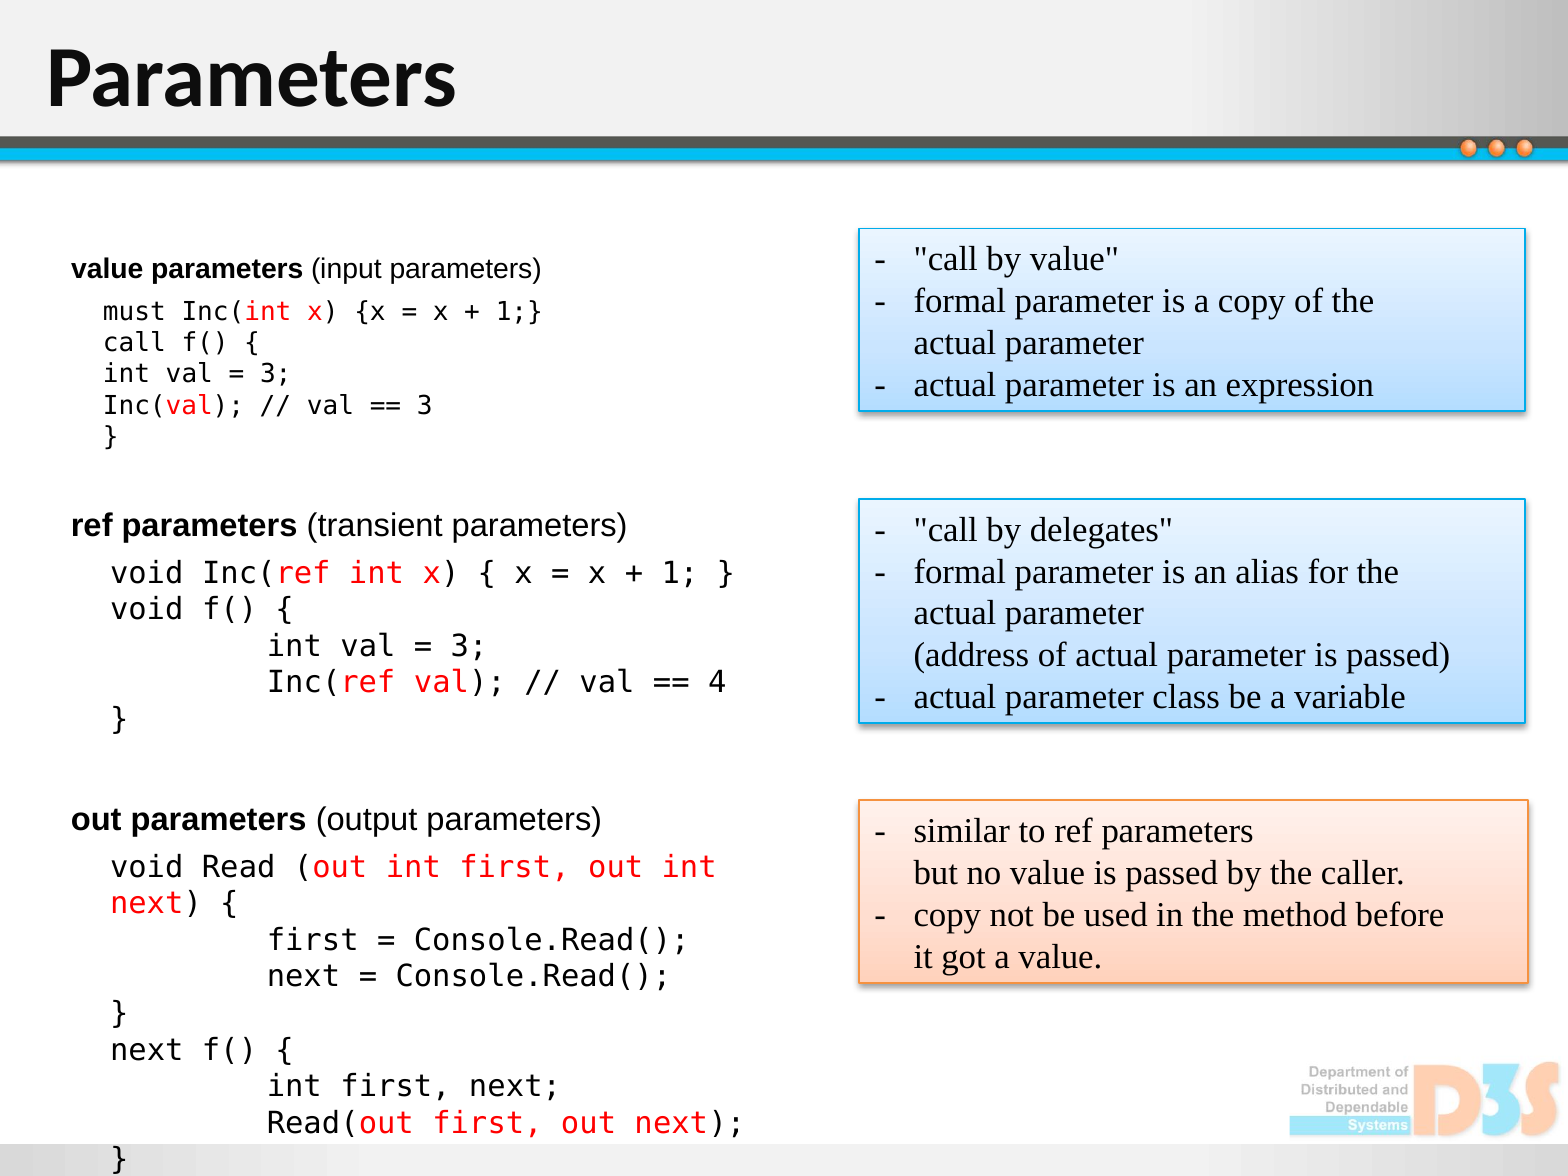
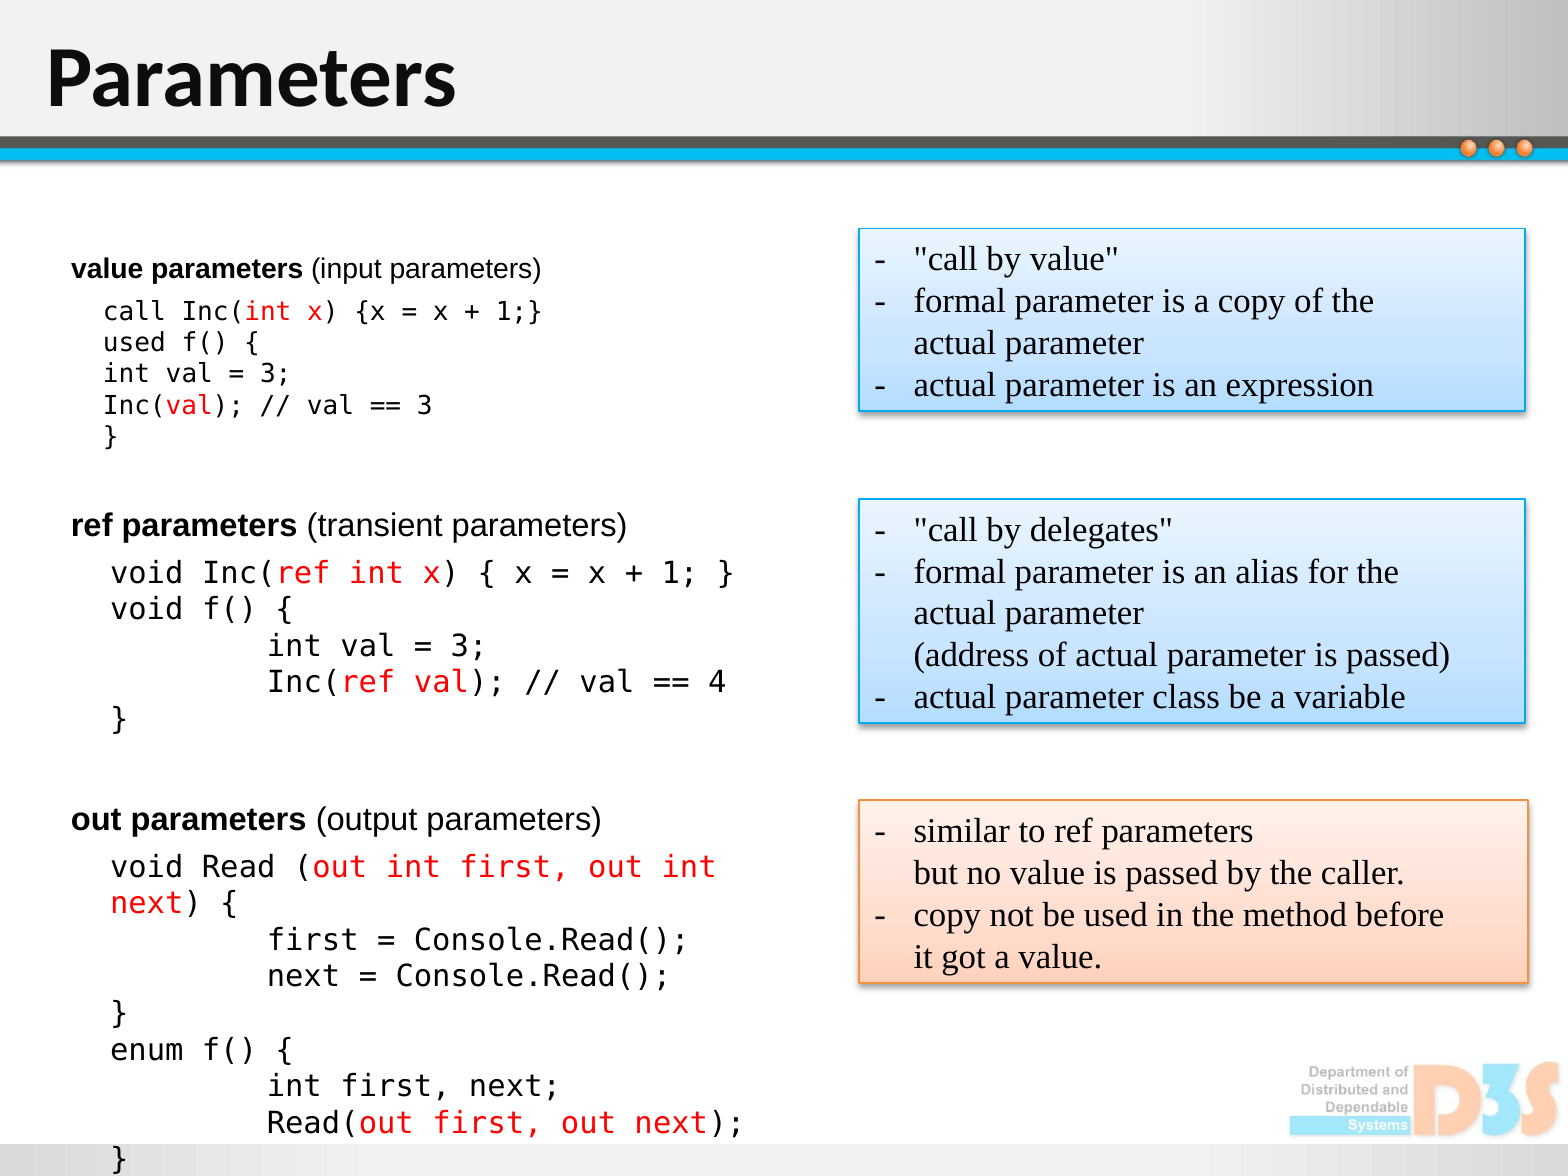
must: must -> call (134, 311)
call: call -> used (134, 343)
next: next -> enum (147, 1050)
